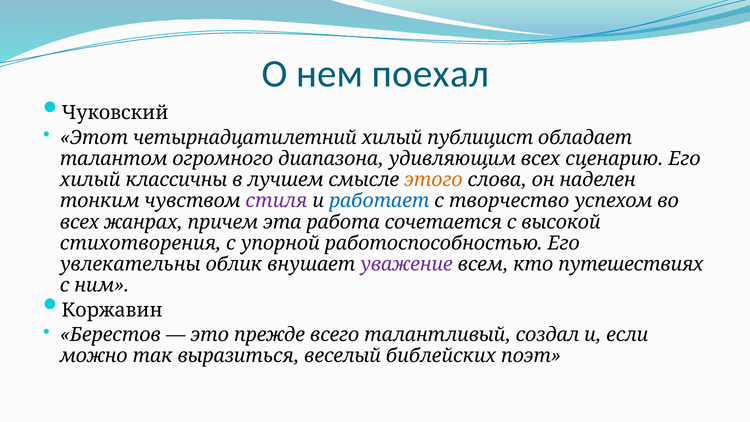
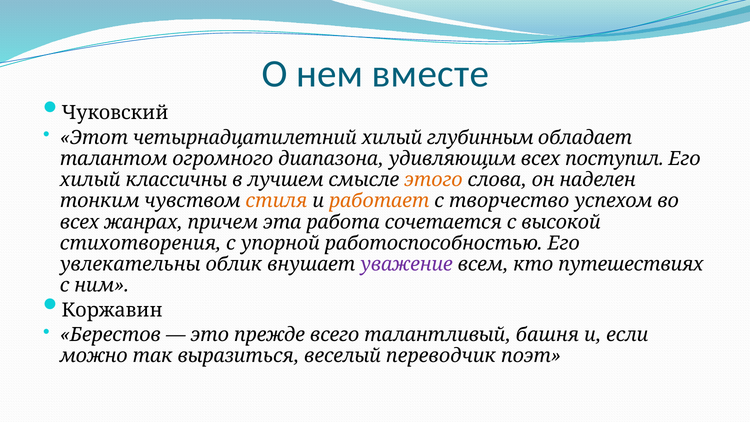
поехал: поехал -> вместе (430, 74)
публицист: публицист -> глубинным (480, 138)
сценарию: сценарию -> поступил (614, 159)
стиля colour: purple -> orange (276, 201)
работает colour: blue -> orange (379, 201)
создал: создал -> башня (547, 335)
библейских: библейских -> переводчик (441, 356)
